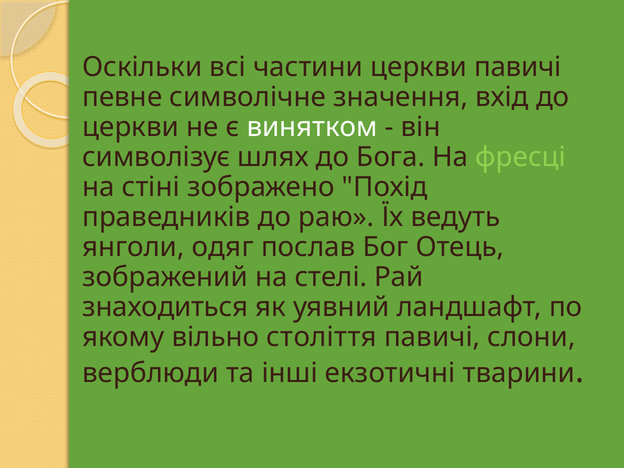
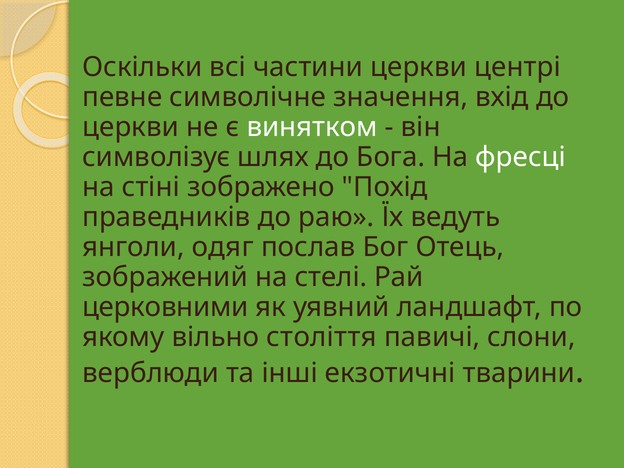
церкви павичі: павичі -> центрі (517, 67)
фресці colour: light green -> white (521, 157)
знаходиться: знаходиться -> церковними (165, 307)
